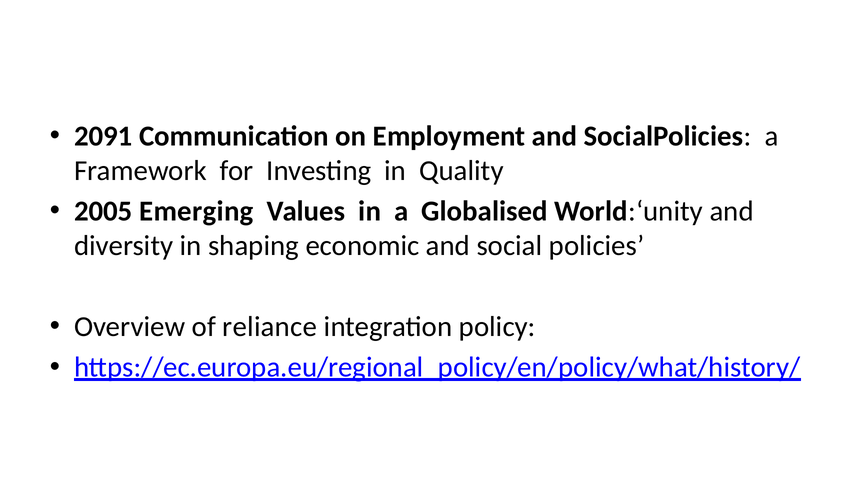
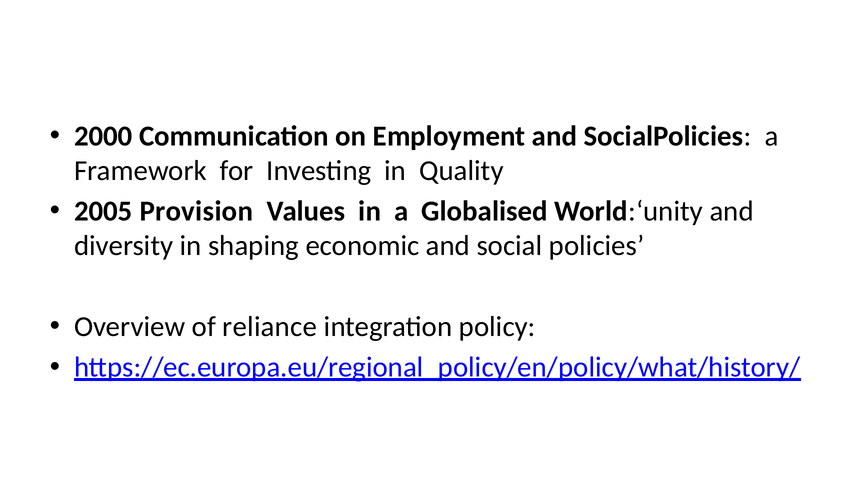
2091: 2091 -> 2000 (103, 136)
Emerging: Emerging -> Provision (196, 211)
